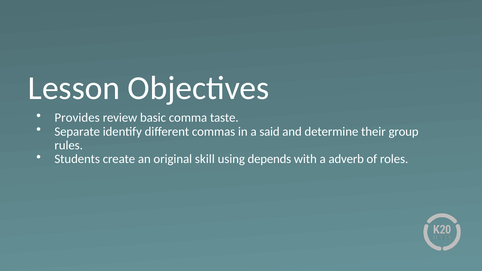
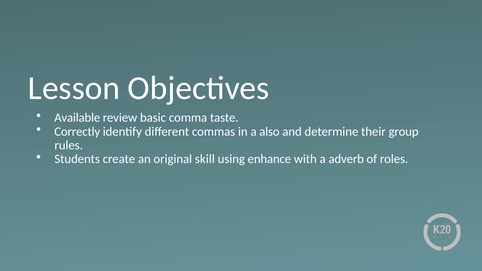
Provides: Provides -> Available (77, 118)
Separate: Separate -> Correctly (77, 132)
said: said -> also (269, 132)
depends: depends -> enhance (269, 159)
